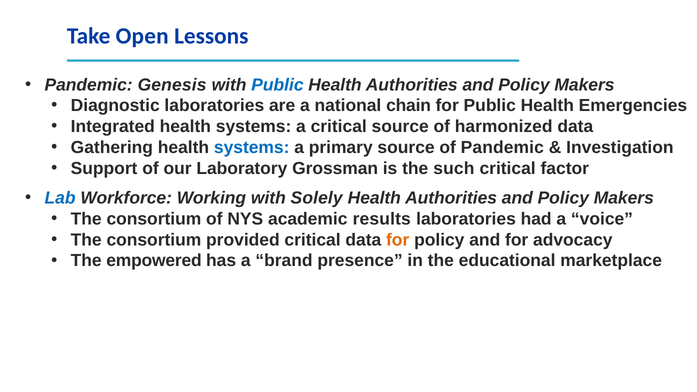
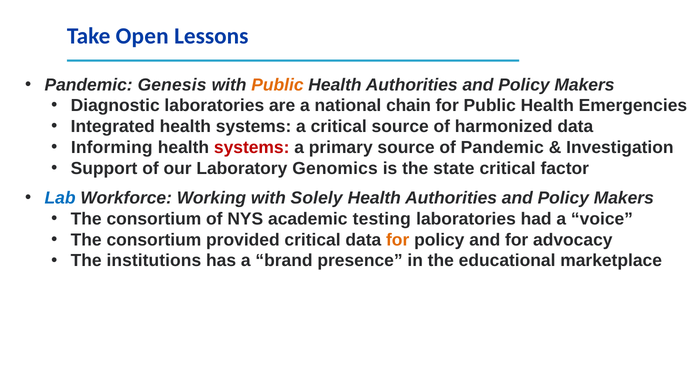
Public colour: blue -> orange (277, 85)
Gathering: Gathering -> Informing (112, 148)
systems colour: blue -> red (252, 148)
Grossman: Grossman -> Genomics (335, 168)
such: such -> state (454, 168)
results: results -> testing (382, 219)
empowered: empowered -> institutions (154, 261)
